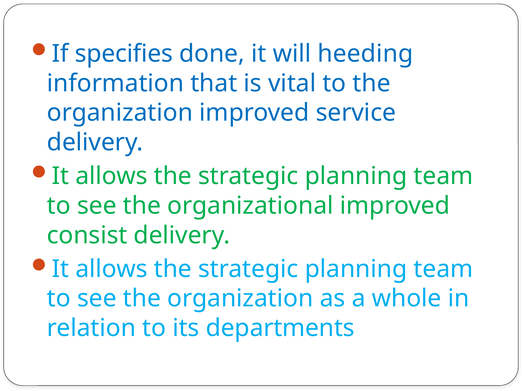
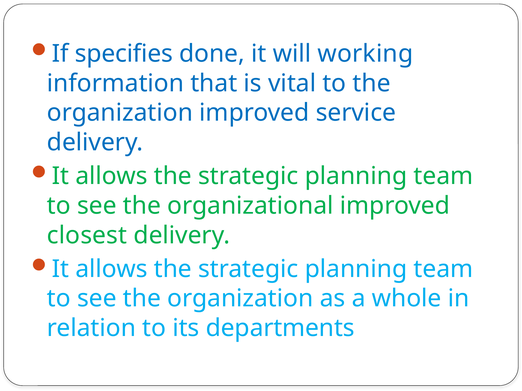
heeding: heeding -> working (365, 54)
consist: consist -> closest (87, 236)
